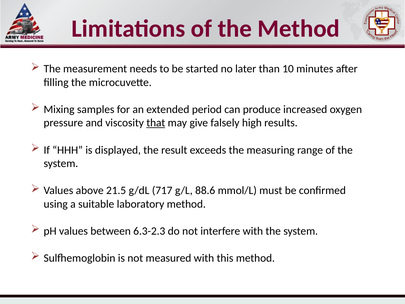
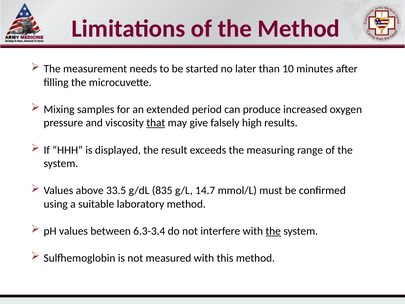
21.5: 21.5 -> 33.5 (116, 190)
717: 717 -> 835 (162, 190)
88.6: 88.6 -> 14.7 (205, 190)
6.3-2.3: 6.3-2.3 -> 6.3-3.4 (149, 231)
the underline: none -> present (273, 231)
